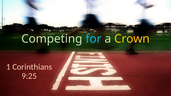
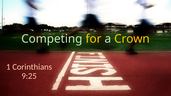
for colour: light blue -> yellow (94, 39)
